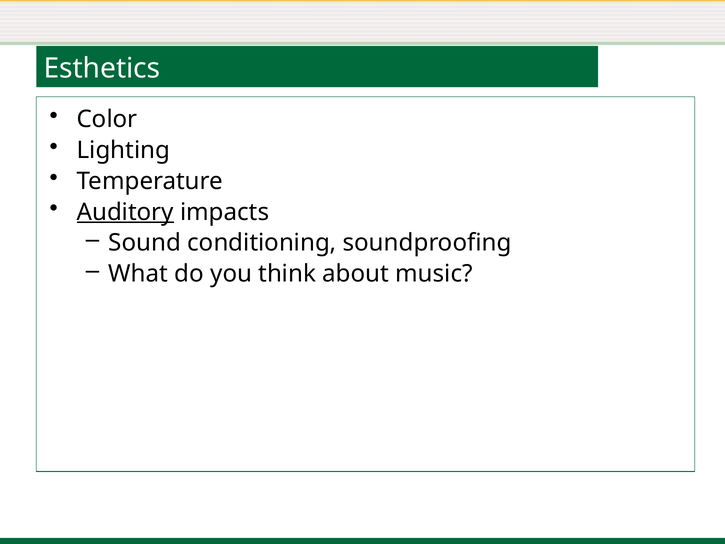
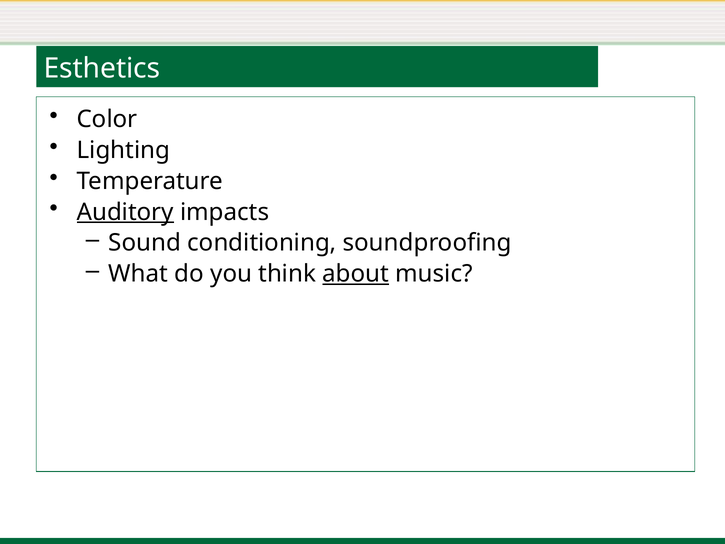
about underline: none -> present (356, 274)
